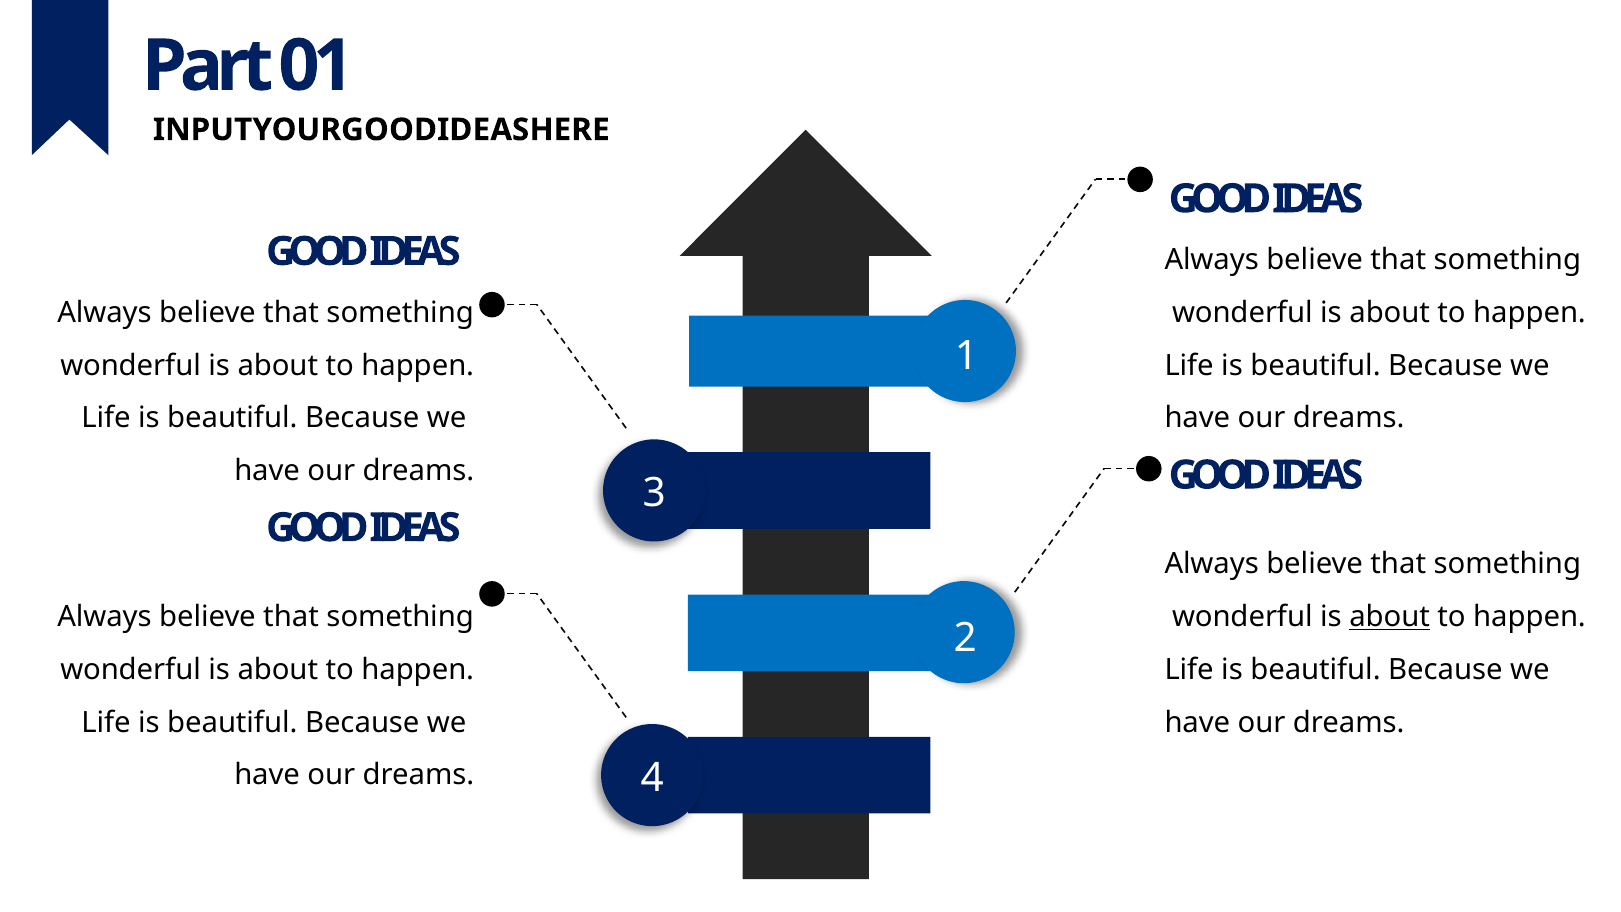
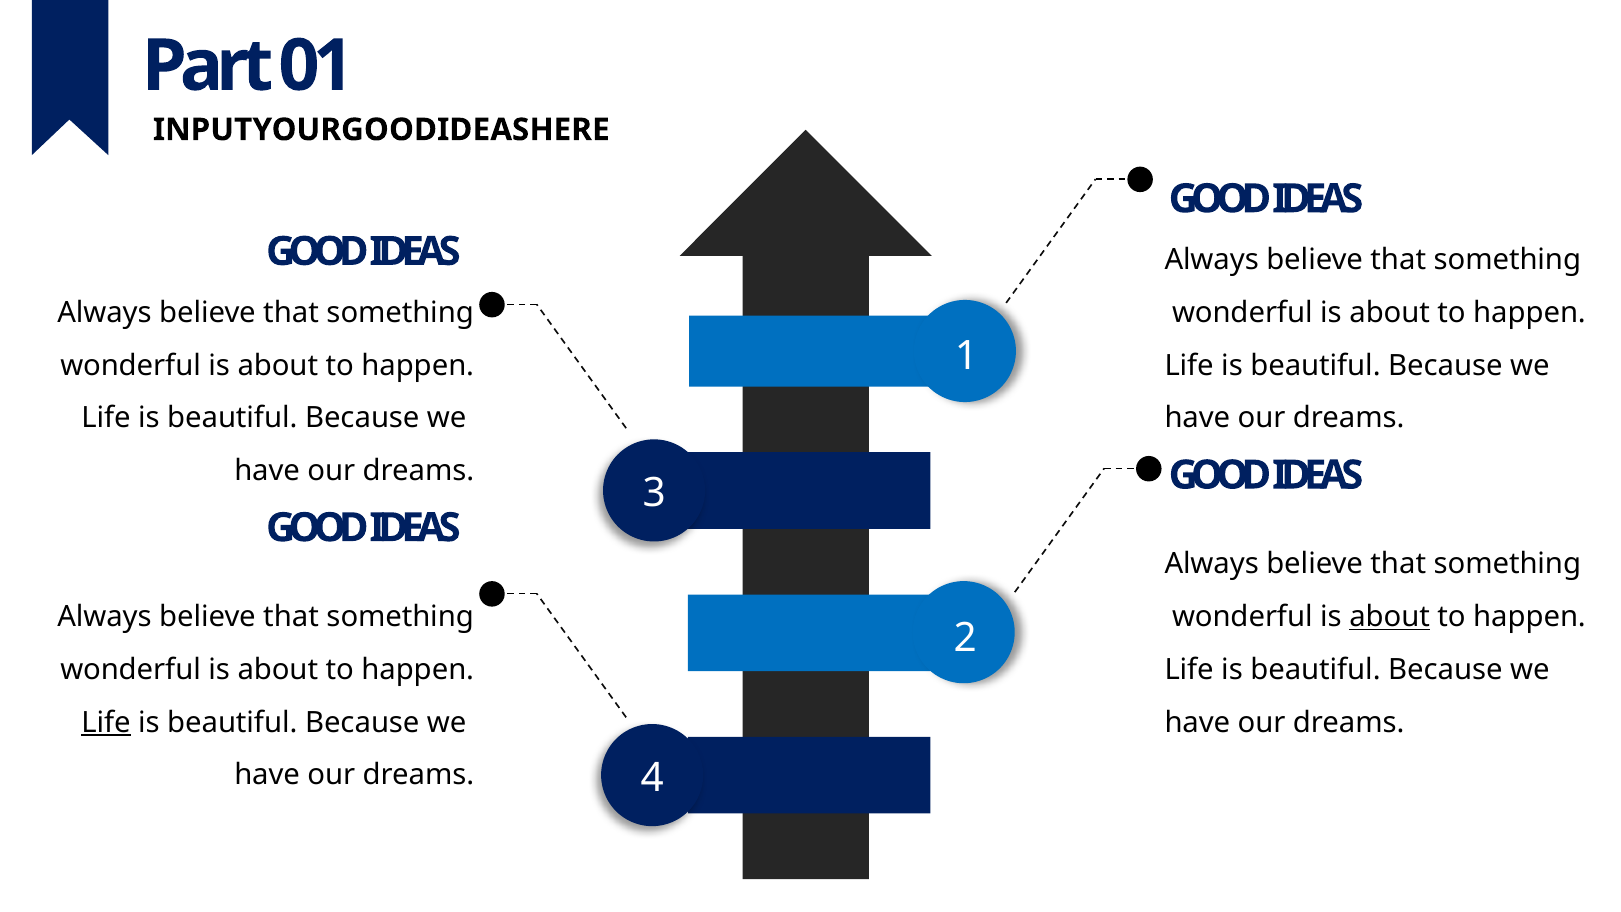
Life underline: none -> present (106, 722)
